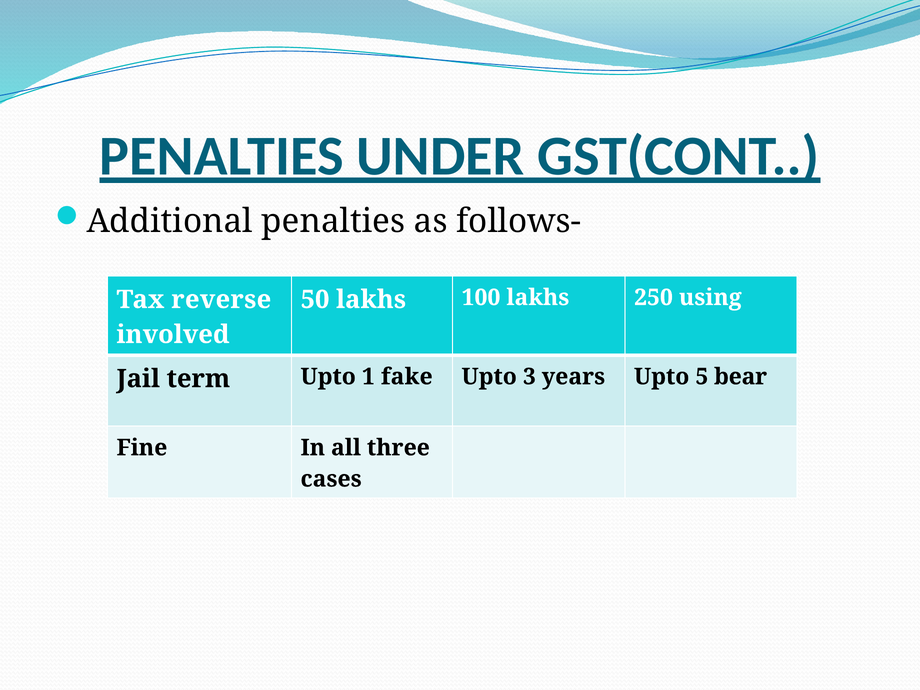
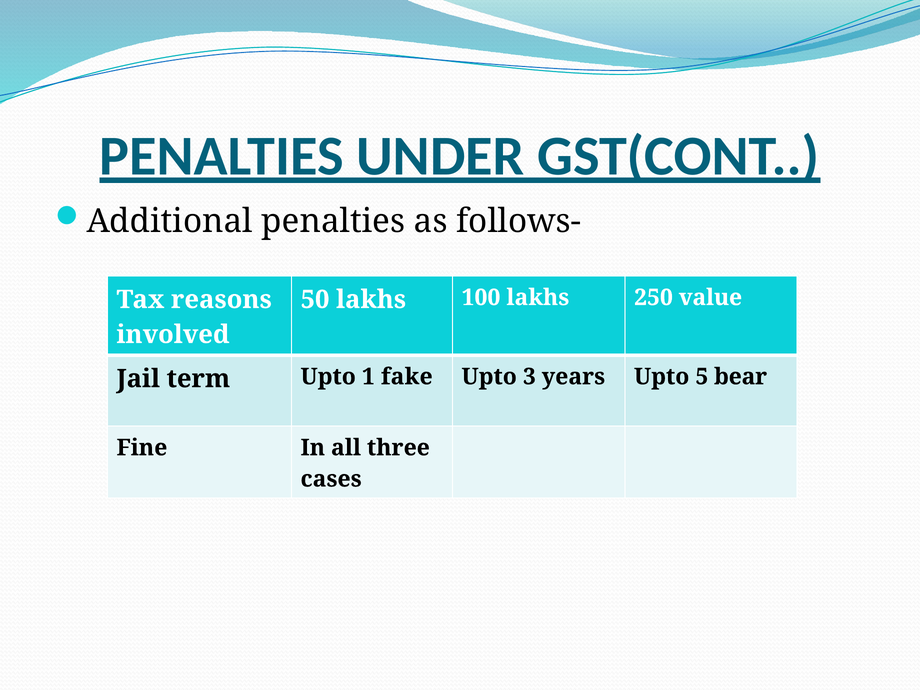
reverse: reverse -> reasons (221, 300)
using: using -> value (710, 298)
